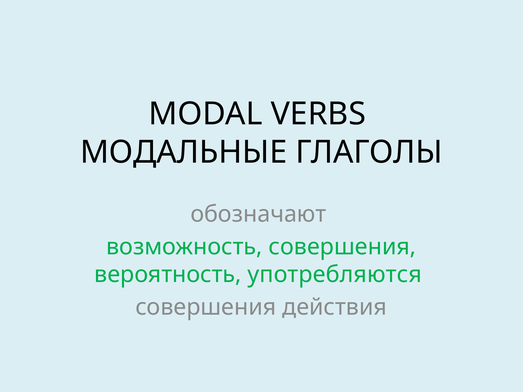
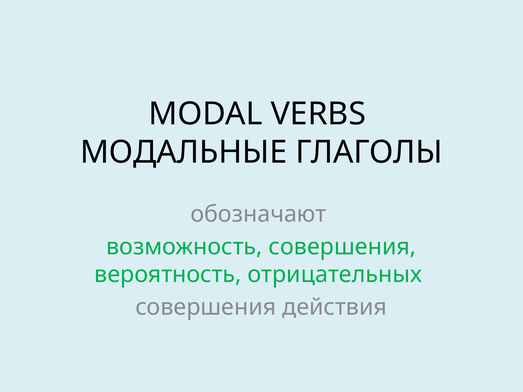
употребляются: употребляются -> отрицательных (335, 275)
